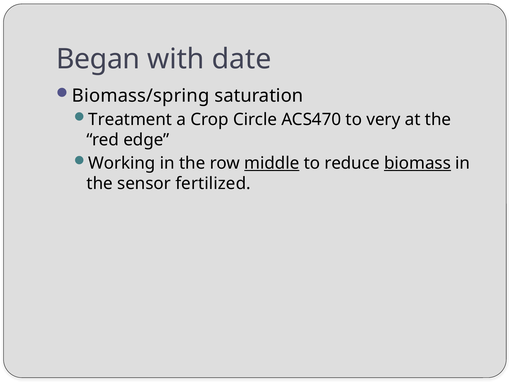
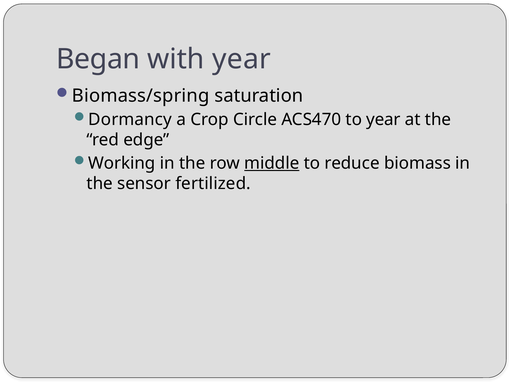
with date: date -> year (241, 59)
Treatment: Treatment -> Dormancy (130, 119)
to very: very -> year (383, 119)
biomass underline: present -> none (417, 163)
